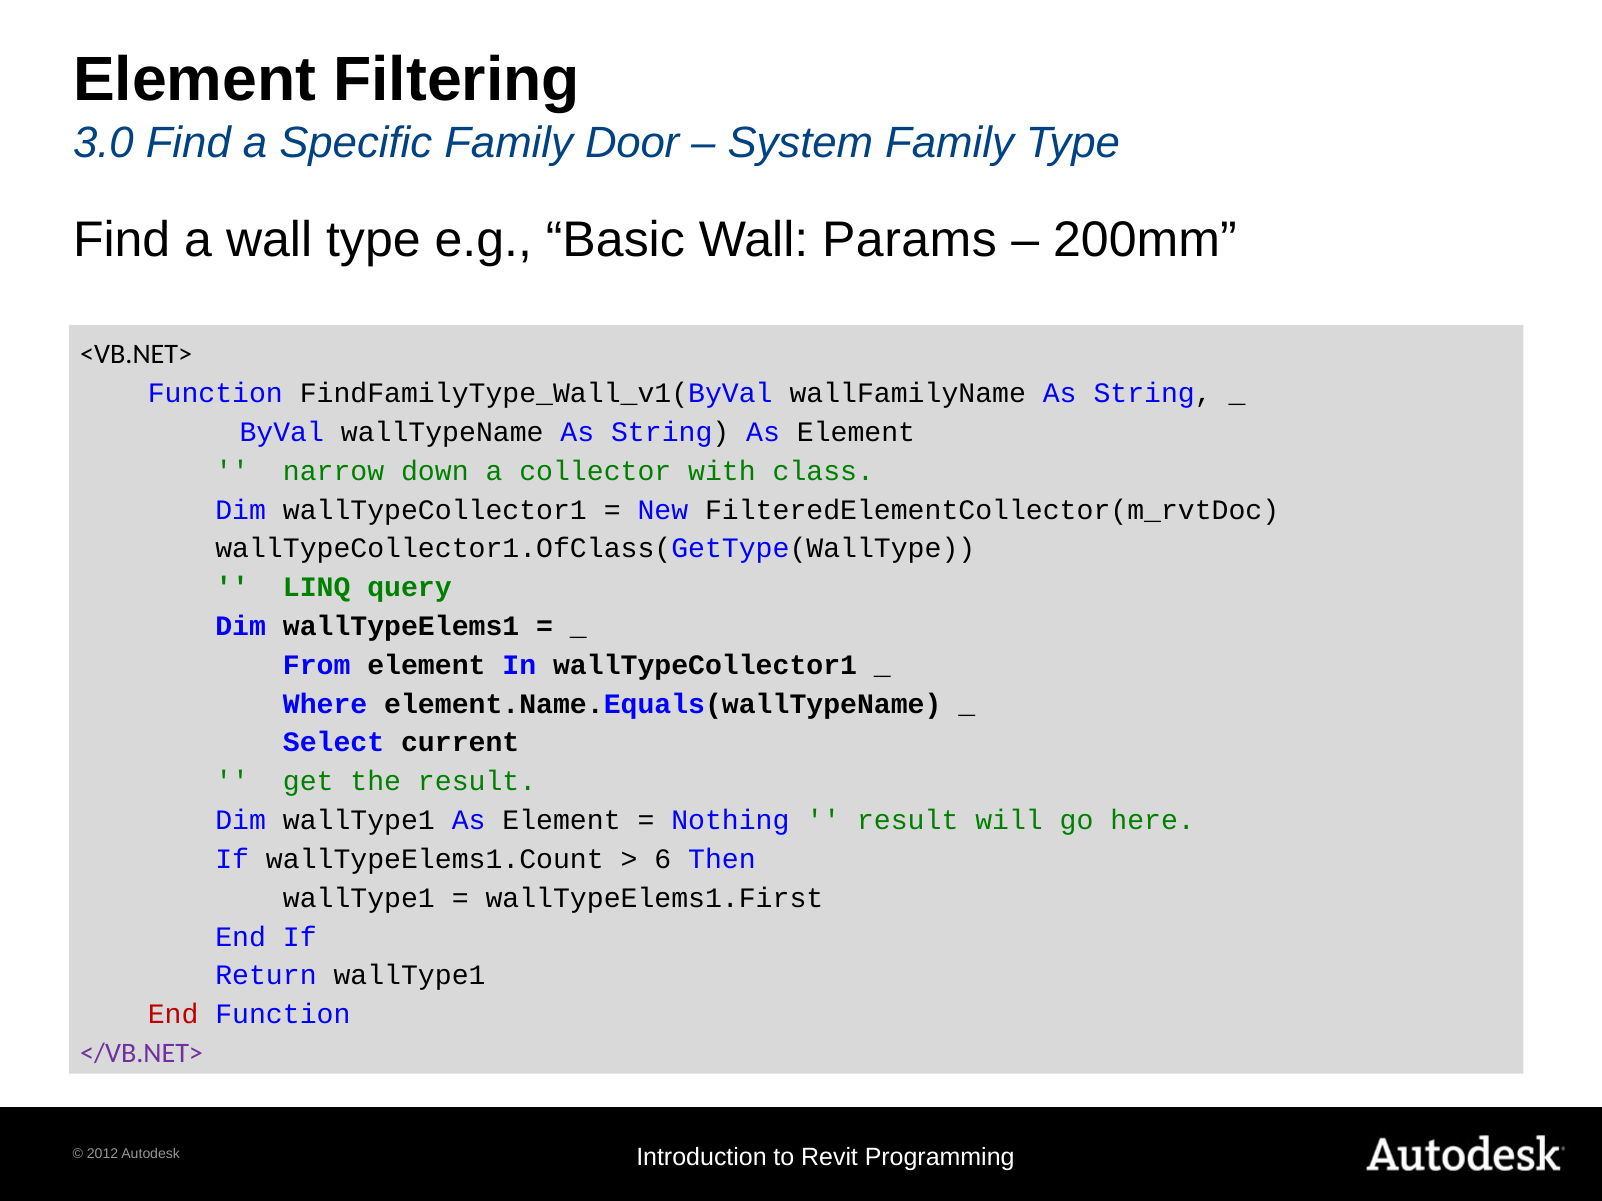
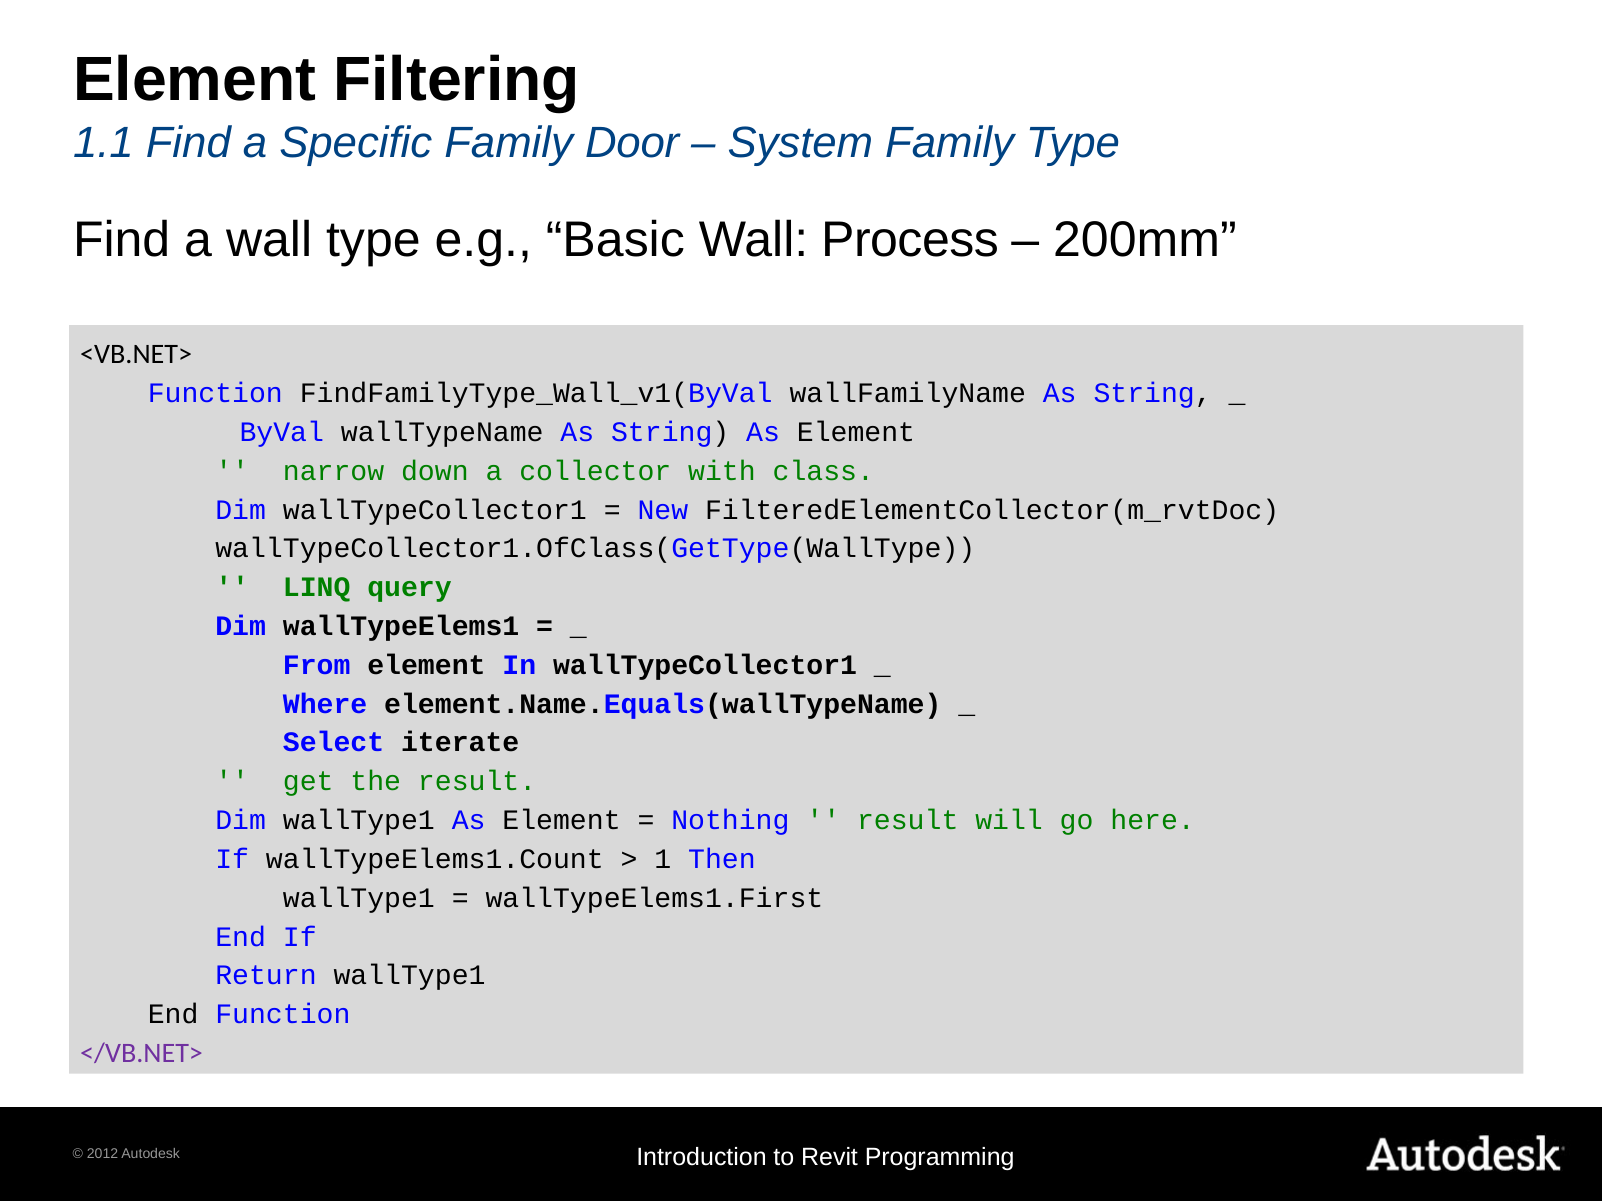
3.0: 3.0 -> 1.1 (103, 143)
Params: Params -> Process (910, 240)
current: current -> iterate (460, 743)
6: 6 -> 1 (663, 859)
End colour: red -> black (173, 1015)
